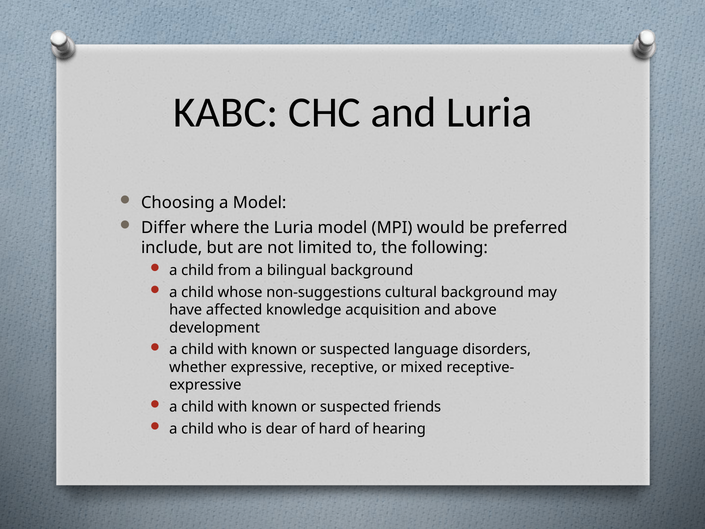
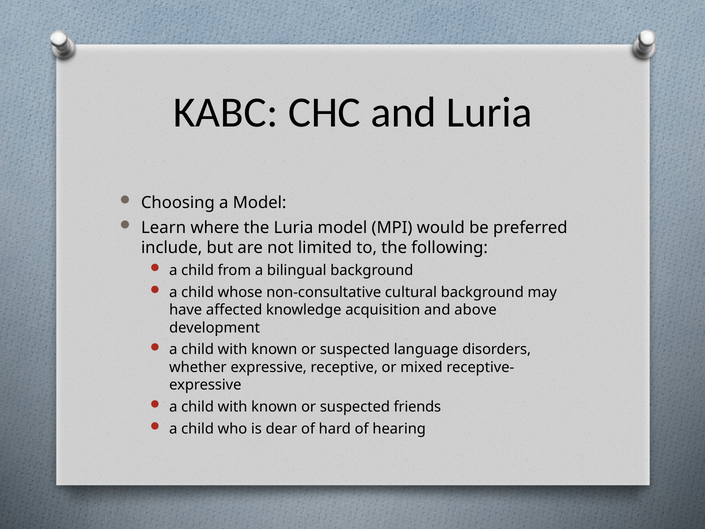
Differ: Differ -> Learn (164, 227)
non-suggestions: non-suggestions -> non-consultative (324, 292)
